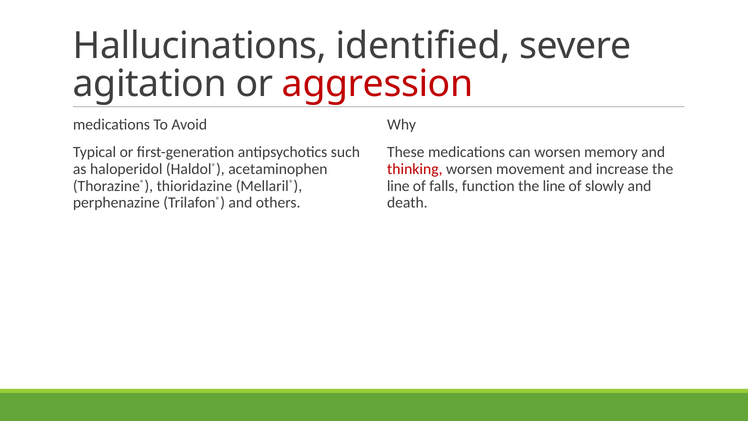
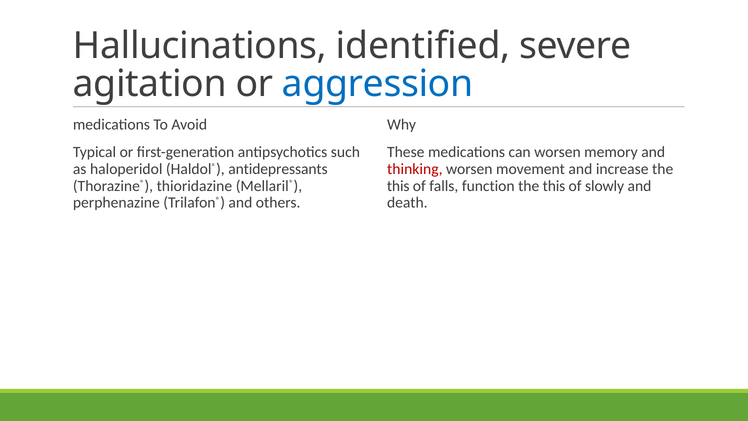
aggression colour: red -> blue (378, 84)
acetaminophen: acetaminophen -> antidepressants (278, 169)
line: line -> this (398, 186)
line: line -> this (554, 186)
